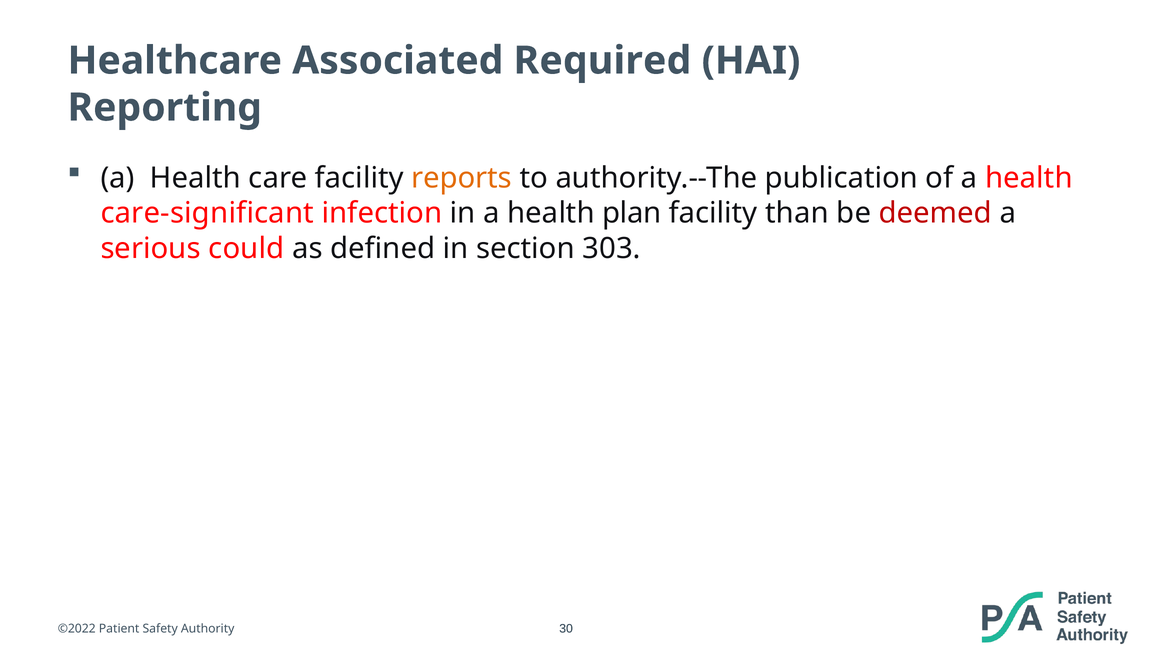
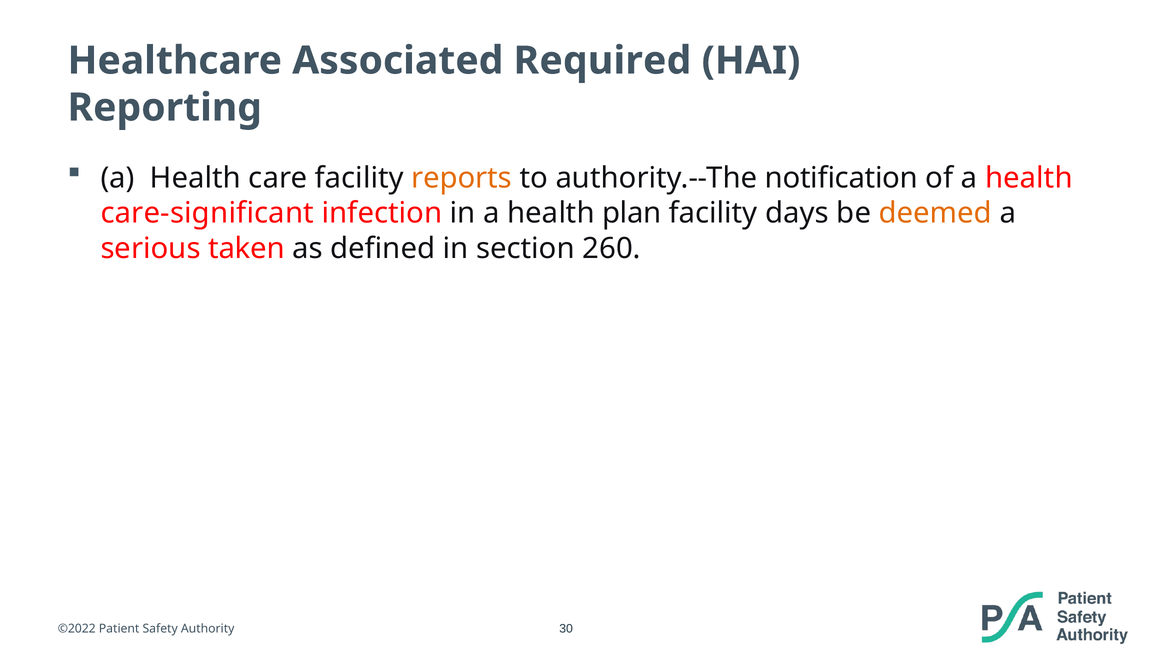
publication: publication -> notification (841, 178)
than: than -> days (797, 213)
deemed colour: red -> orange (935, 213)
could: could -> taken (247, 249)
303: 303 -> 260 (612, 249)
